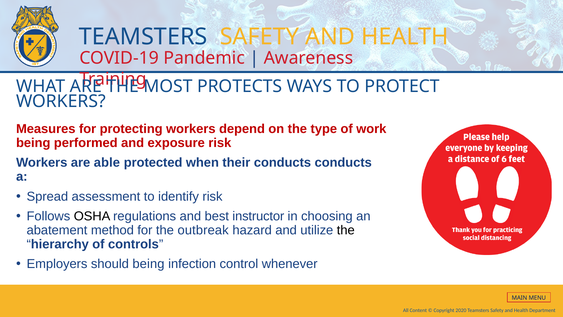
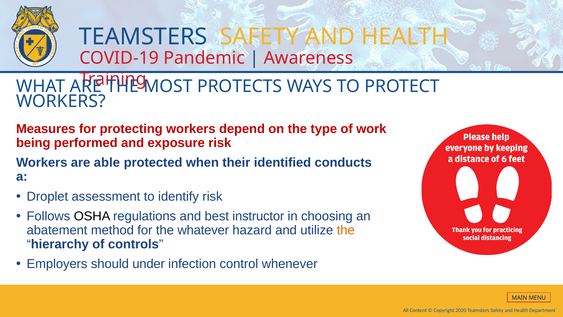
their conducts: conducts -> identified (282, 163)
Spread: Spread -> Droplet (47, 196)
outbreak: outbreak -> whatever (203, 230)
the colour: black -> orange (346, 230)
should being: being -> under (149, 264)
